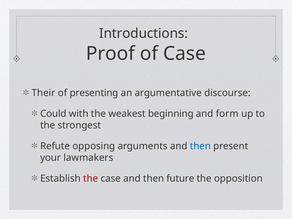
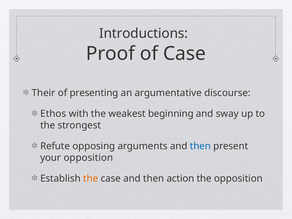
Could: Could -> Ethos (53, 114)
form: form -> sway (227, 114)
your lawmakers: lawmakers -> opposition (88, 158)
the colour: red -> orange (91, 178)
future: future -> action (180, 178)
